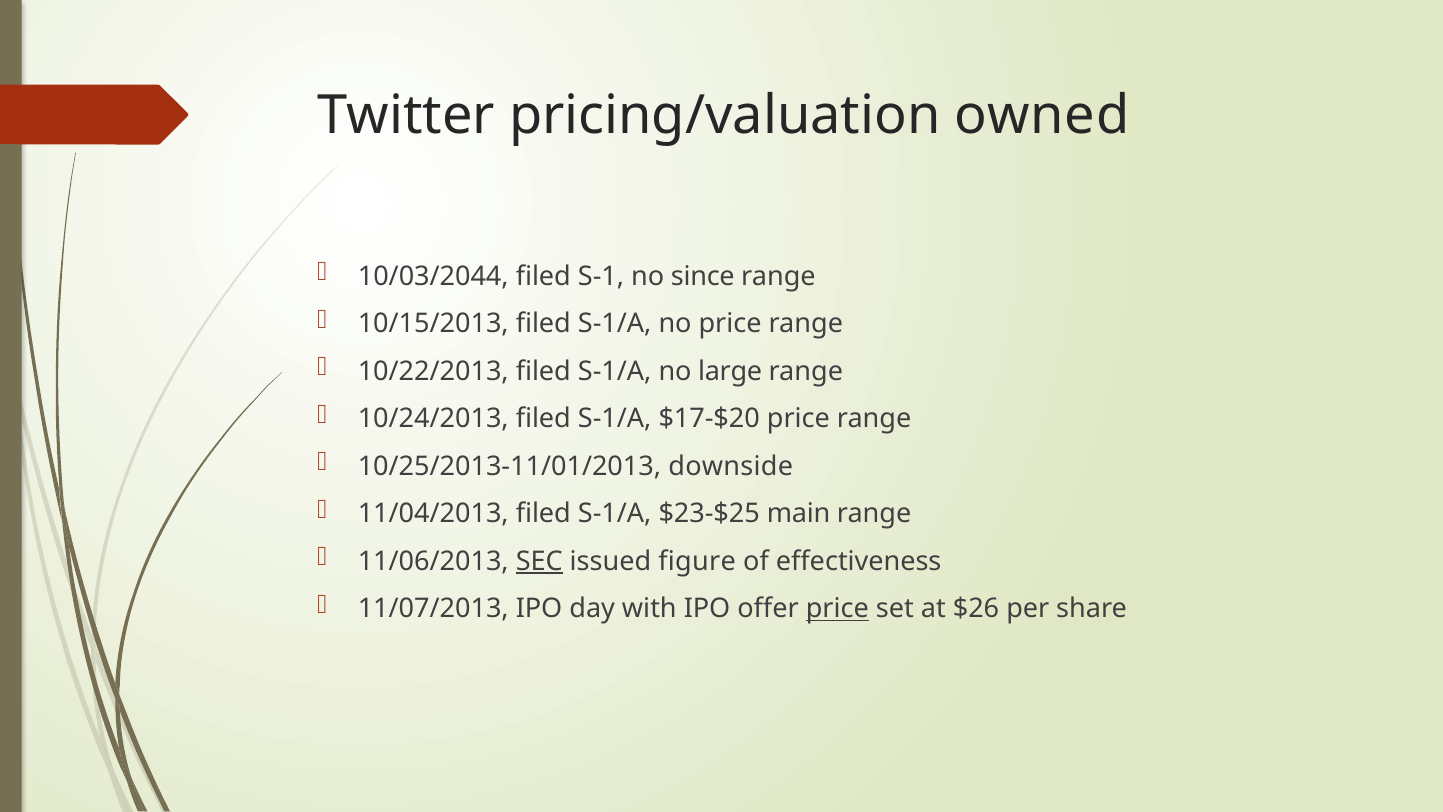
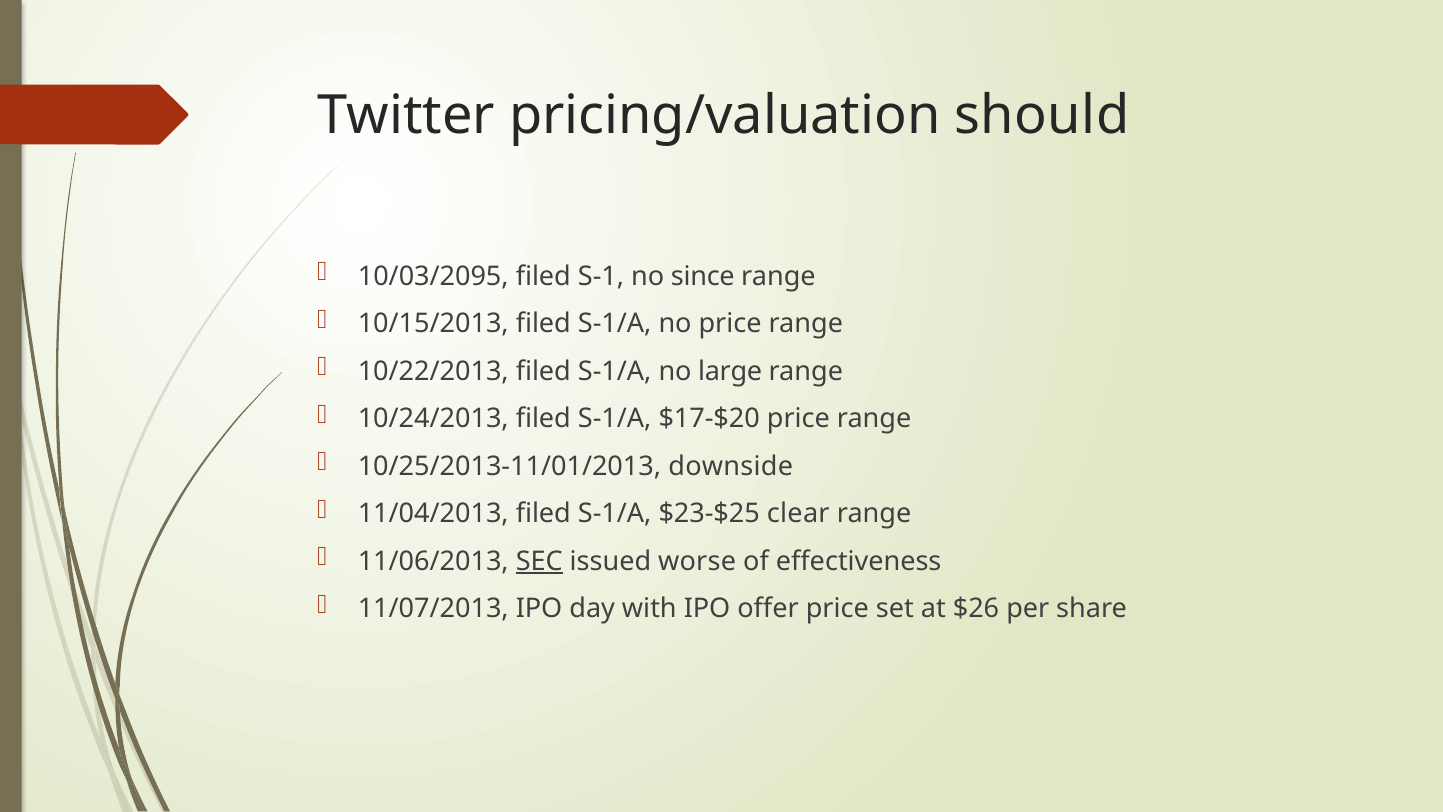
owned: owned -> should (1042, 116)
10/03/2044: 10/03/2044 -> 10/03/2095 (433, 276)
main: main -> clear (798, 514)
figure: figure -> worse (697, 561)
price underline: present -> none (837, 609)
